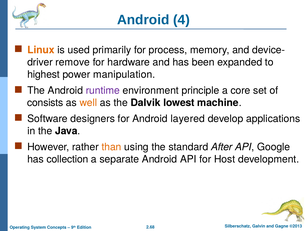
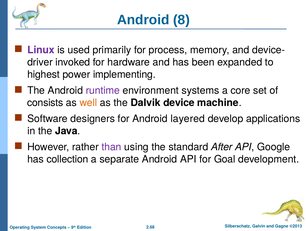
4: 4 -> 8 (181, 20)
Linux colour: orange -> purple (41, 50)
remove: remove -> invoked (73, 62)
manipulation: manipulation -> implementing (124, 74)
principle: principle -> systems (200, 90)
lowest: lowest -> device (179, 103)
than colour: orange -> purple (111, 146)
Host: Host -> Goal (225, 159)
